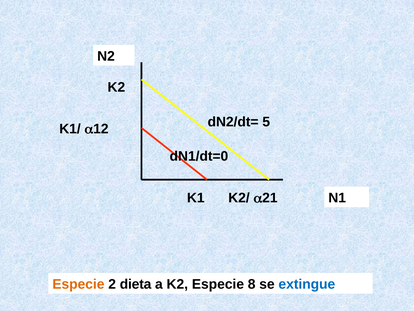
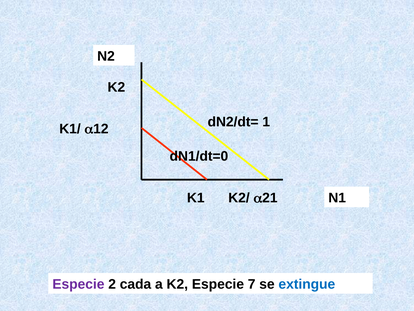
5: 5 -> 1 (266, 122)
Especie colour: orange -> purple (78, 284)
dieta: dieta -> cada (136, 284)
8: 8 -> 7 (252, 284)
